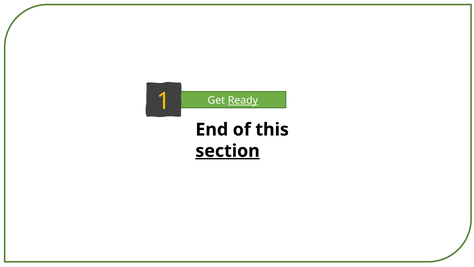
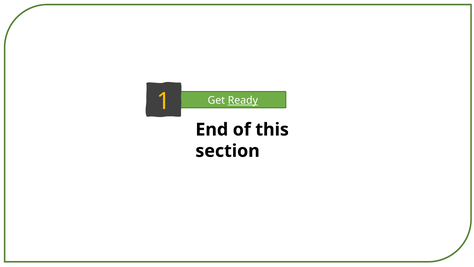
section underline: present -> none (228, 151)
